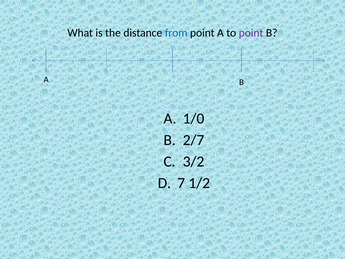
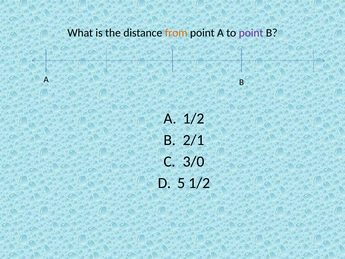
from colour: blue -> orange (176, 33)
A 1/0: 1/0 -> 1/2 (194, 118)
2/7: 2/7 -> 2/1 (194, 140)
3/2: 3/2 -> 3/0 (194, 161)
7: 7 -> 5 (181, 183)
